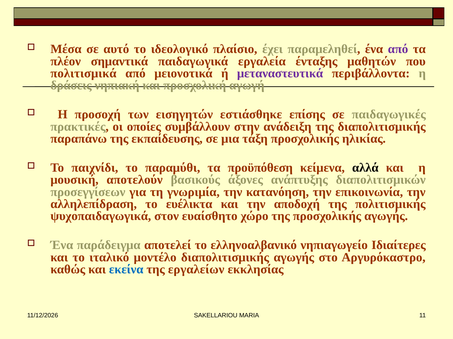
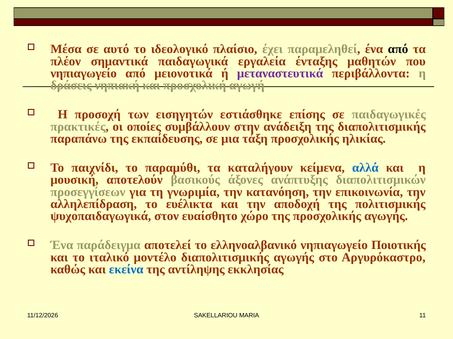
από colour: purple -> black (398, 49)
πολιτισμικά: πολιτισμικά -> νηπιαγωγείο (84, 73)
προϋπόθεση: προϋπόθεση -> καταλήγουν (260, 168)
αλλά colour: black -> blue (365, 168)
Ιδιαίτερες: Ιδιαίτερες -> Ποιοτικής (399, 246)
εργαλείων: εργαλείων -> αντίληψης (196, 270)
